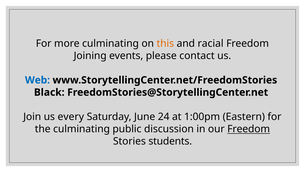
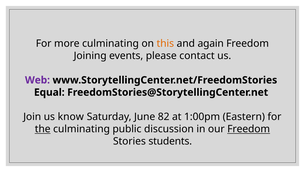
racial: racial -> again (211, 43)
Web colour: blue -> purple (37, 80)
Black: Black -> Equal (49, 92)
every: every -> know (71, 117)
24: 24 -> 82 (164, 117)
the underline: none -> present (43, 129)
